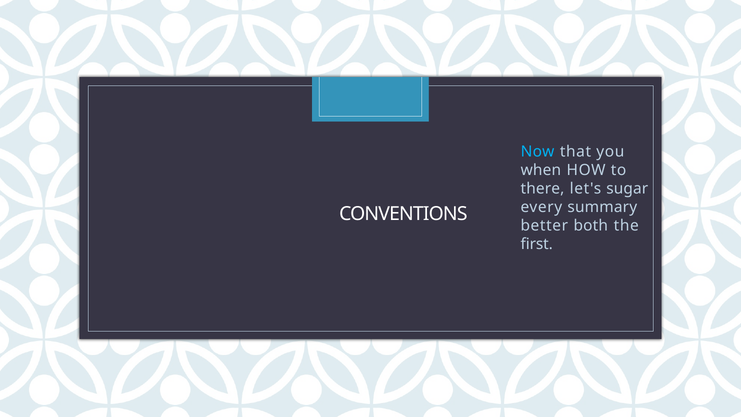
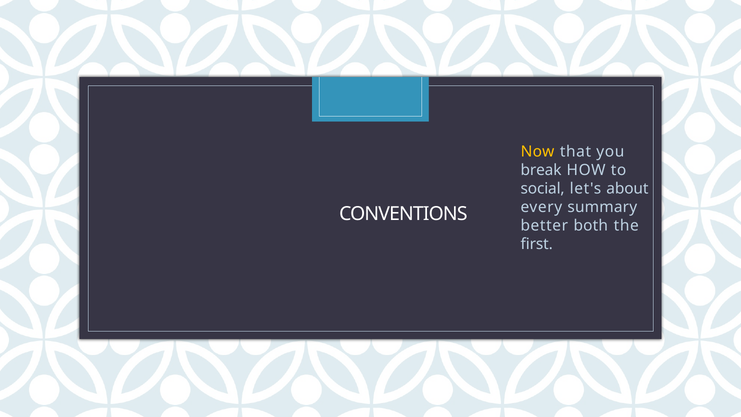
Now colour: light blue -> yellow (538, 152)
when: when -> break (541, 170)
there: there -> social (543, 189)
sugar: sugar -> about (627, 189)
